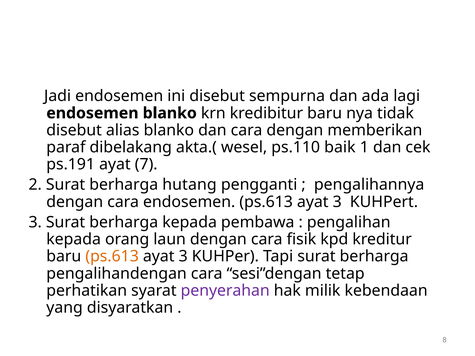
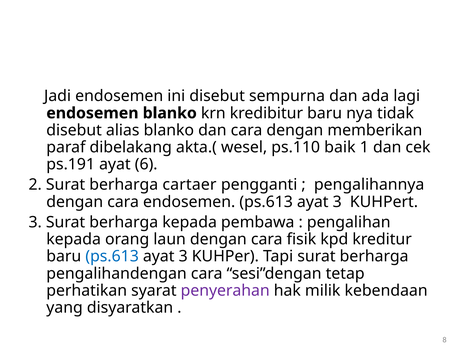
7: 7 -> 6 (146, 164)
hutang: hutang -> cartaer (189, 185)
ps.613 colour: orange -> blue (112, 257)
